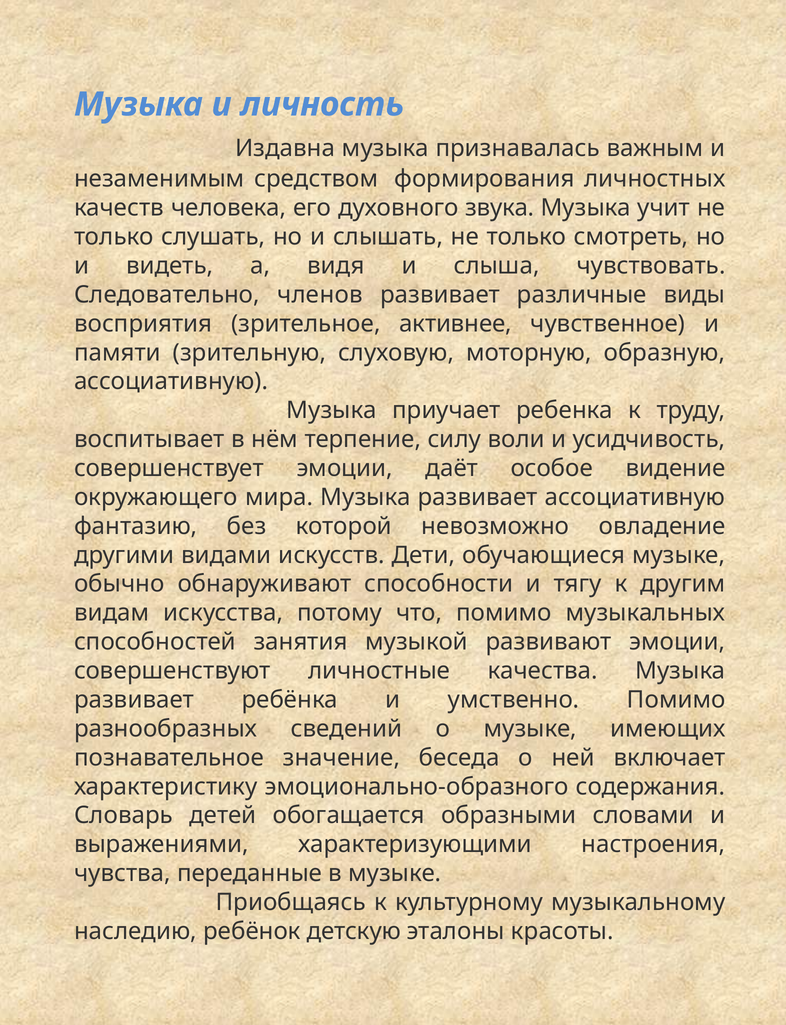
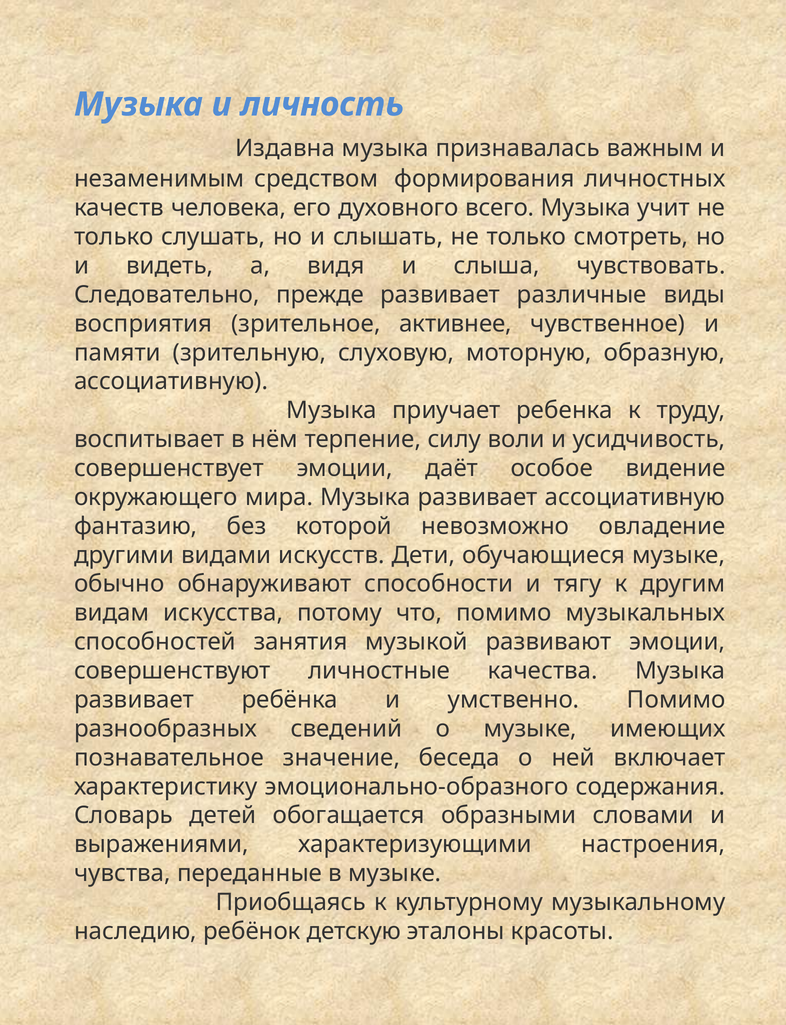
звука: звука -> всего (500, 208)
членов: членов -> прежде (320, 295)
